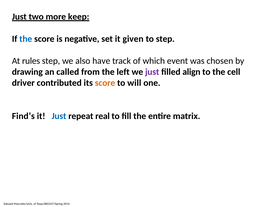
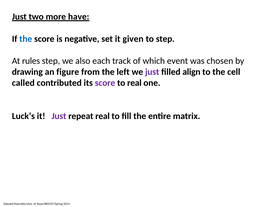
keep: keep -> have (79, 17)
have: have -> each (101, 61)
called: called -> figure (68, 72)
driver: driver -> called (23, 83)
score colour: orange -> purple (105, 83)
to will: will -> real (134, 83)
Find’s: Find’s -> Luck’s (23, 116)
Just colour: blue -> purple (59, 116)
